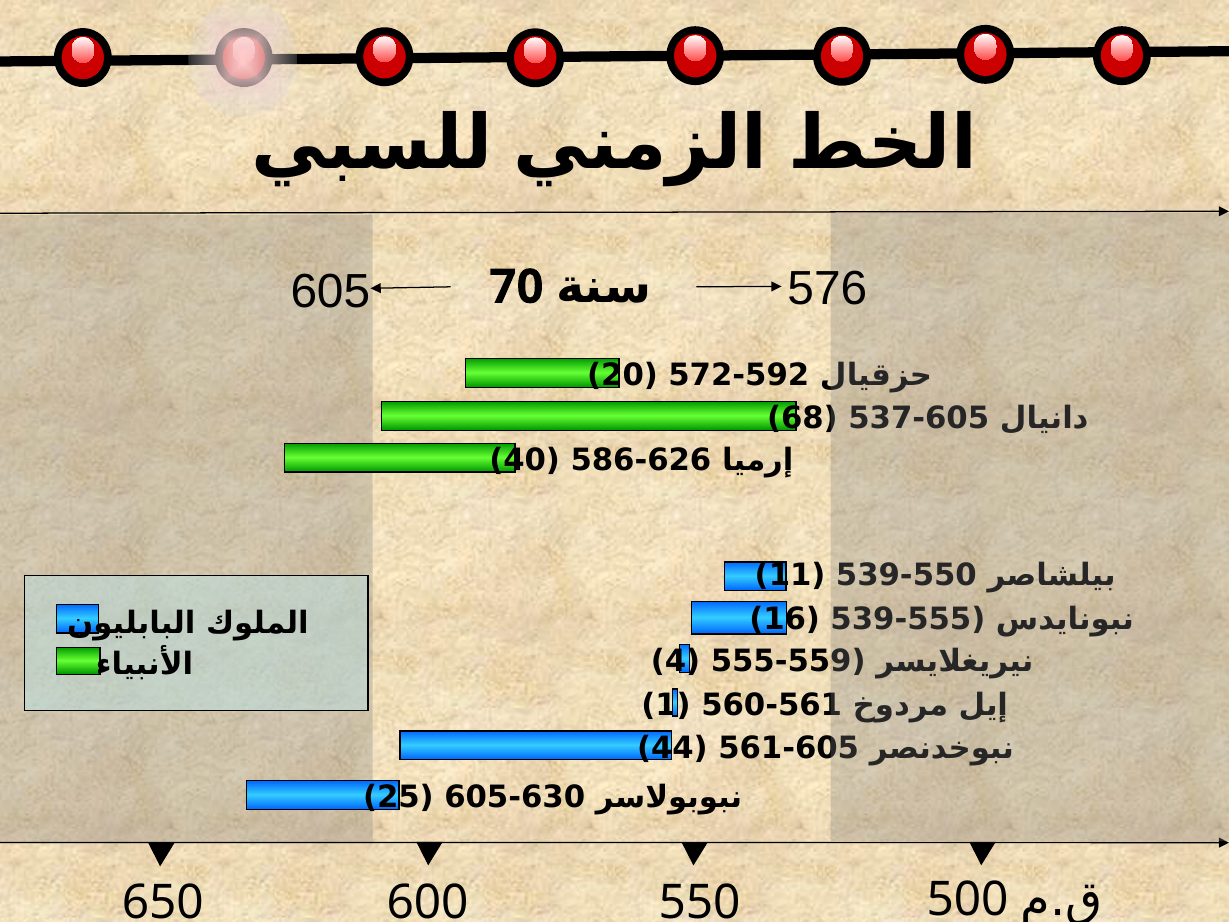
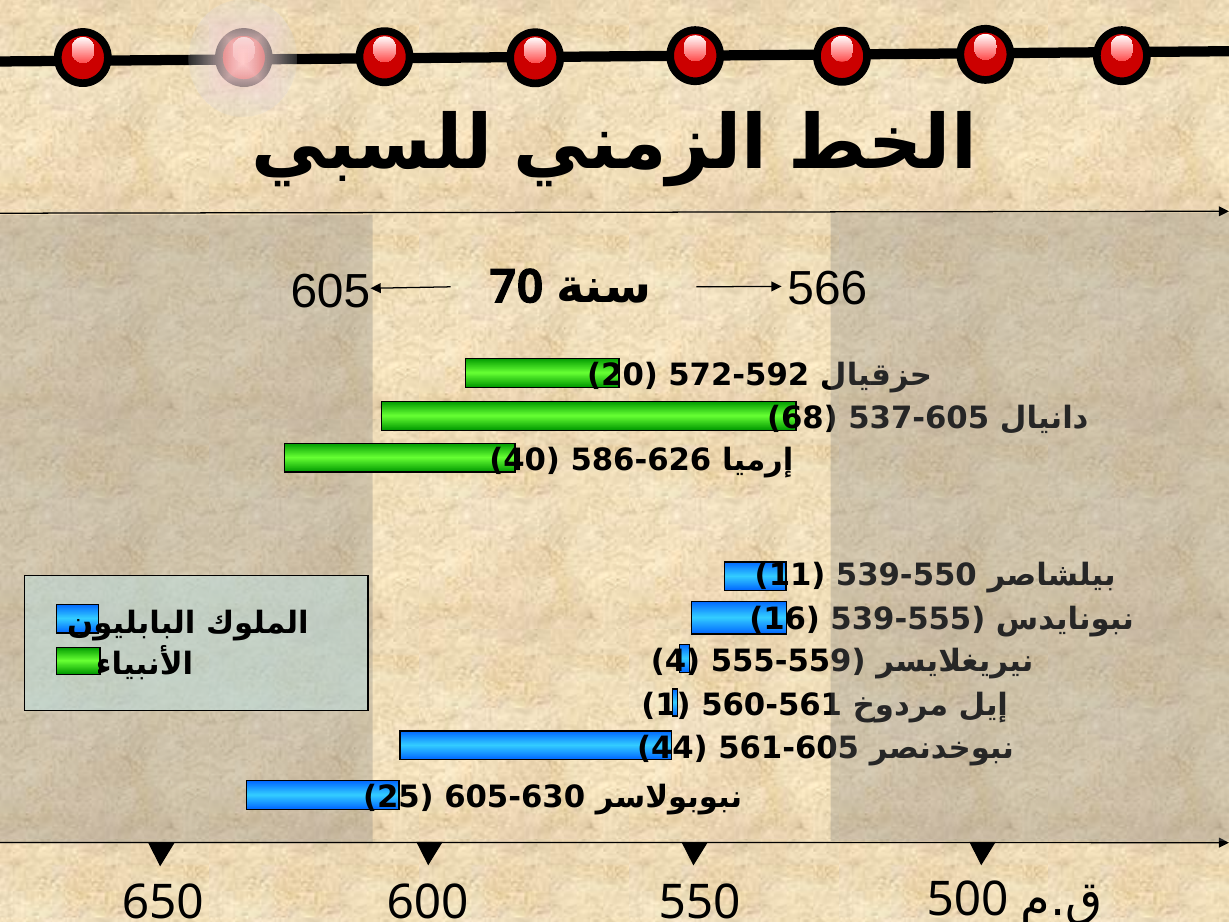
576: 576 -> 566 (827, 289)
